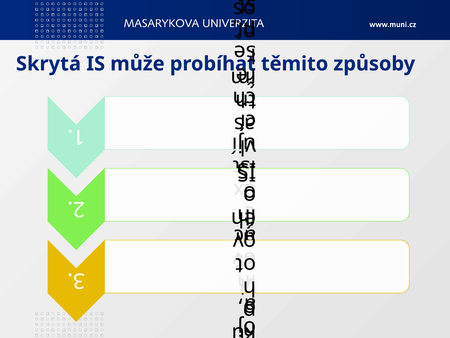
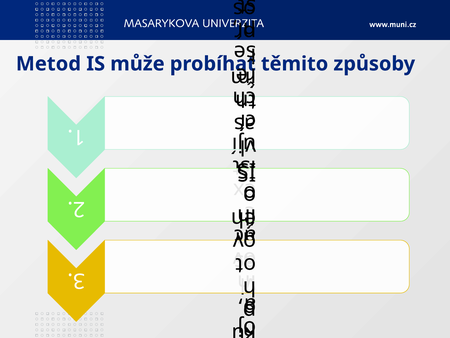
Skrytá: Skrytá -> Metod (48, 64)
